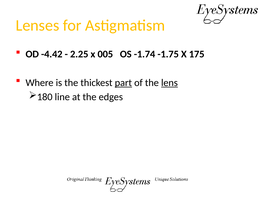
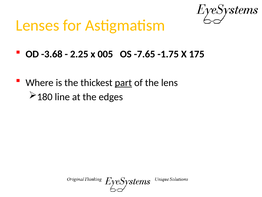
-4.42: -4.42 -> -3.68 (52, 54)
-1.74: -1.74 -> -7.65 (145, 54)
lens underline: present -> none (169, 82)
